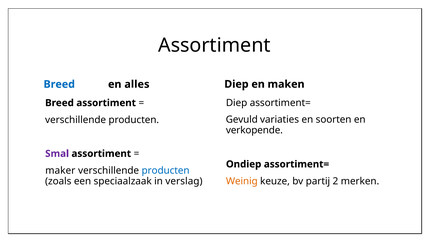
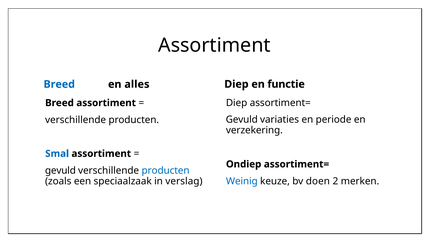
maken: maken -> functie (286, 84)
soorten: soorten -> periode (334, 120)
verkopende: verkopende -> verzekering (254, 130)
Smal colour: purple -> blue (57, 154)
maker: maker -> gevuld (60, 170)
Weinig colour: orange -> blue (242, 181)
partij: partij -> doen (318, 181)
